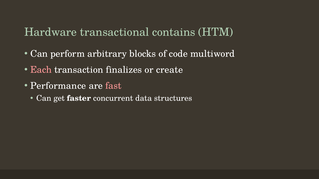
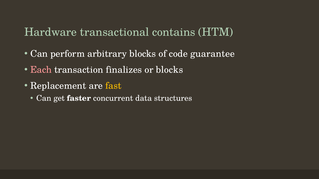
multiword: multiword -> guarantee (212, 54)
or create: create -> blocks (170, 70)
Performance: Performance -> Replacement (58, 86)
fast colour: pink -> yellow (113, 86)
